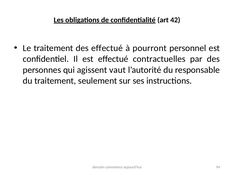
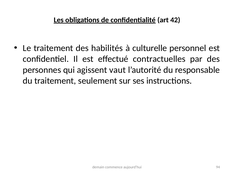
des effectué: effectué -> habilités (107, 48)
pourront: pourront -> culturelle (150, 48)
